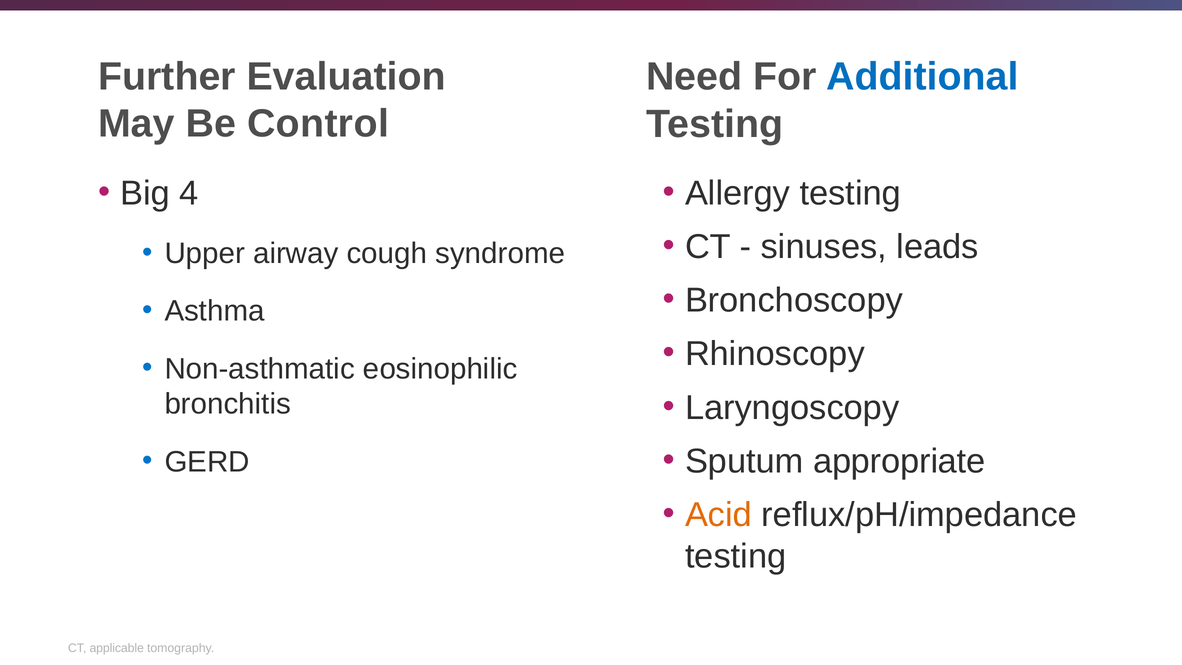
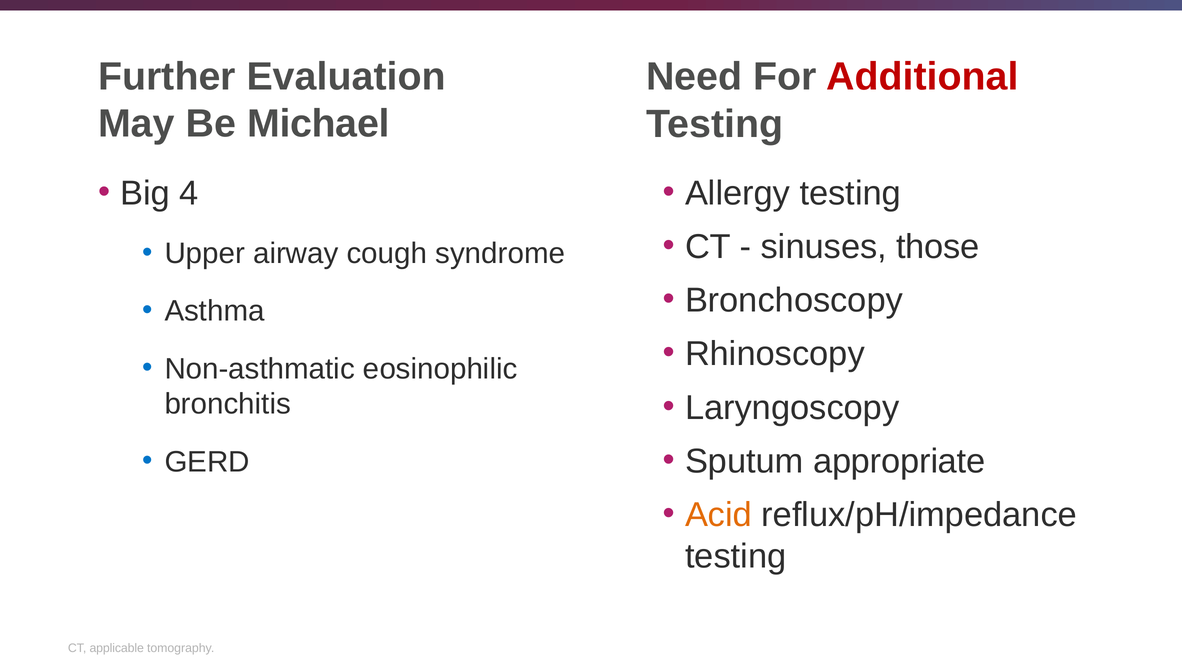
Additional colour: blue -> red (922, 77)
Control: Control -> Michael (318, 124)
leads: leads -> those (938, 247)
